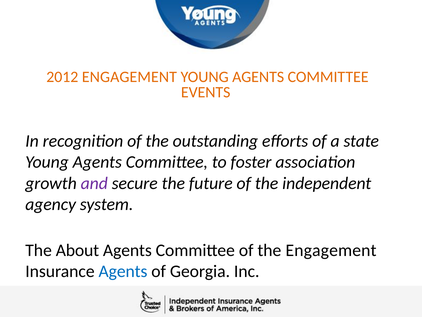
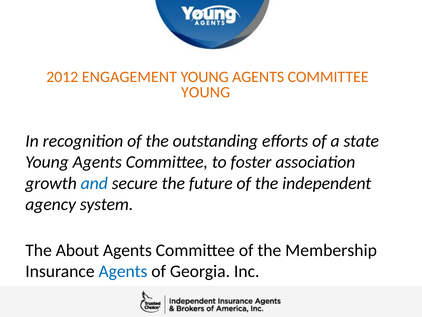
EVENTS: EVENTS -> YOUNG (206, 92)
and colour: purple -> blue (94, 183)
the Engagement: Engagement -> Membership (331, 250)
